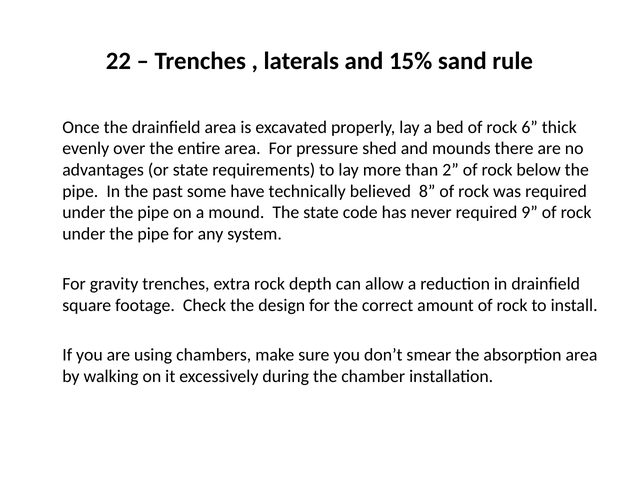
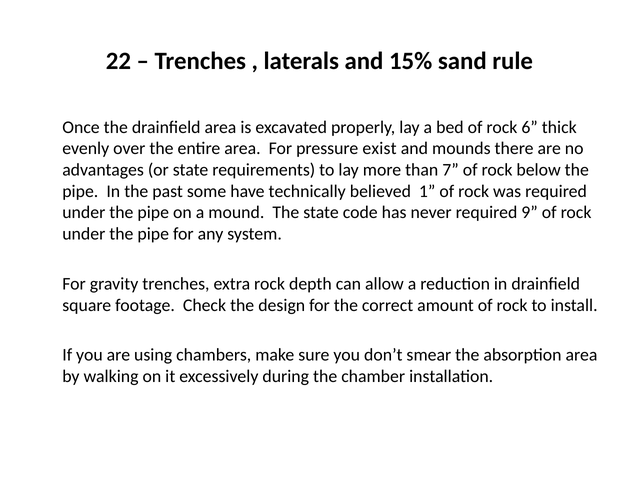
shed: shed -> exist (380, 148)
2: 2 -> 7 (451, 170)
8: 8 -> 1 (427, 191)
